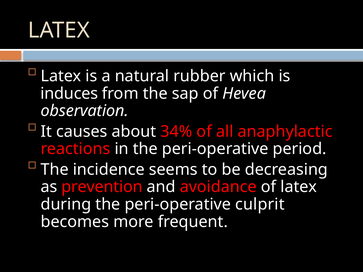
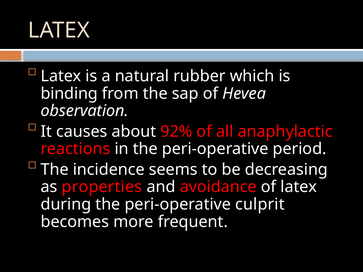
induces: induces -> binding (69, 94)
34%: 34% -> 92% (176, 132)
prevention: prevention -> properties (102, 187)
